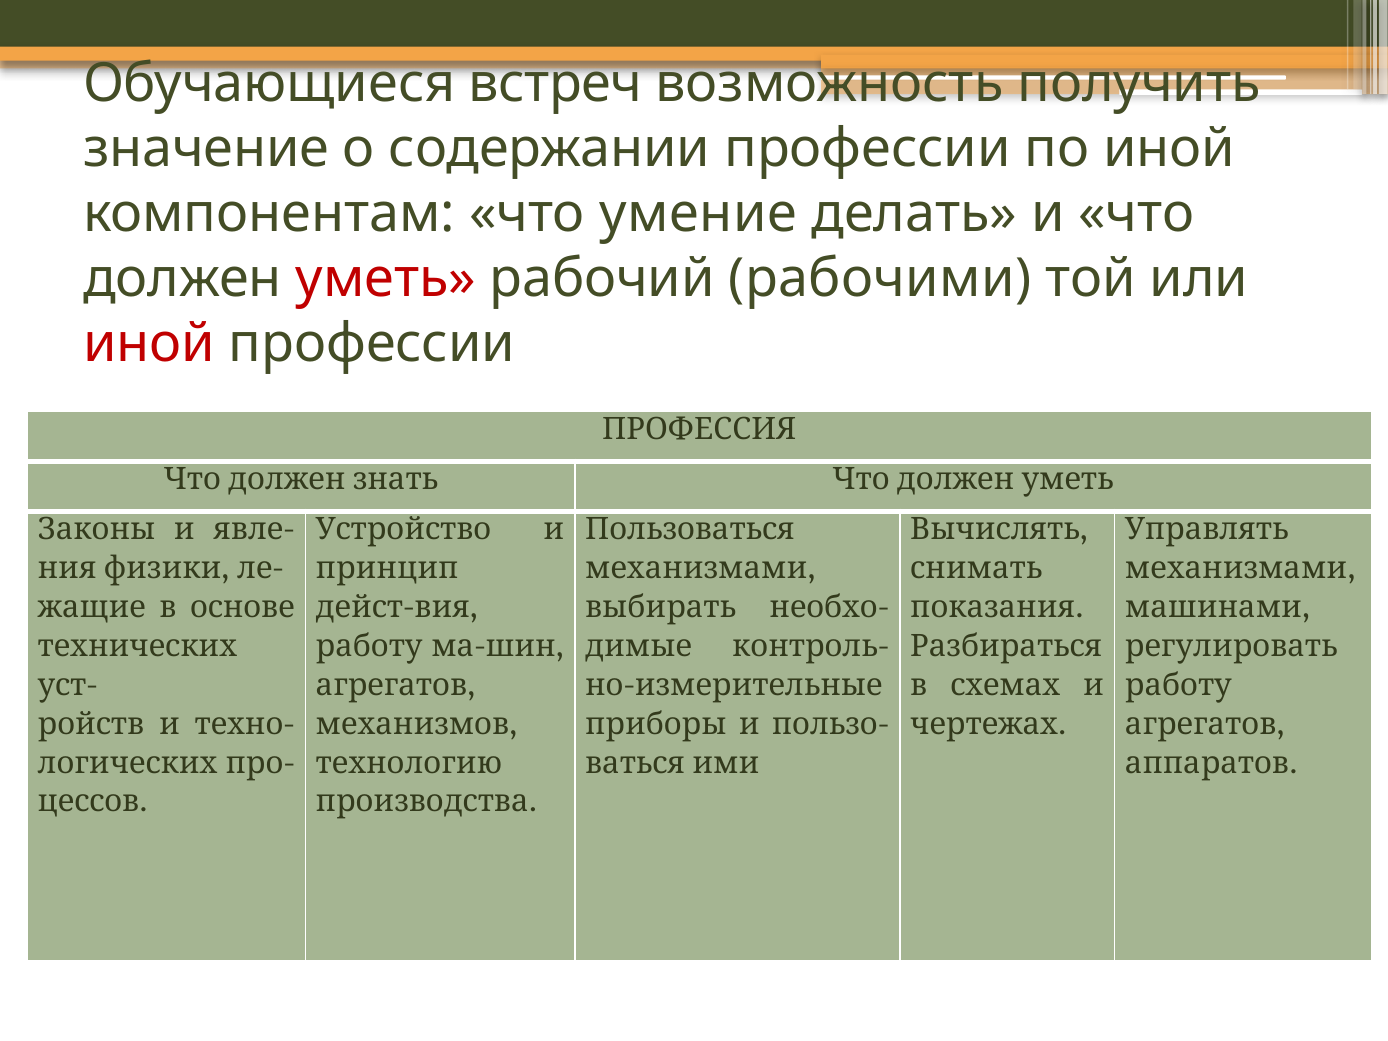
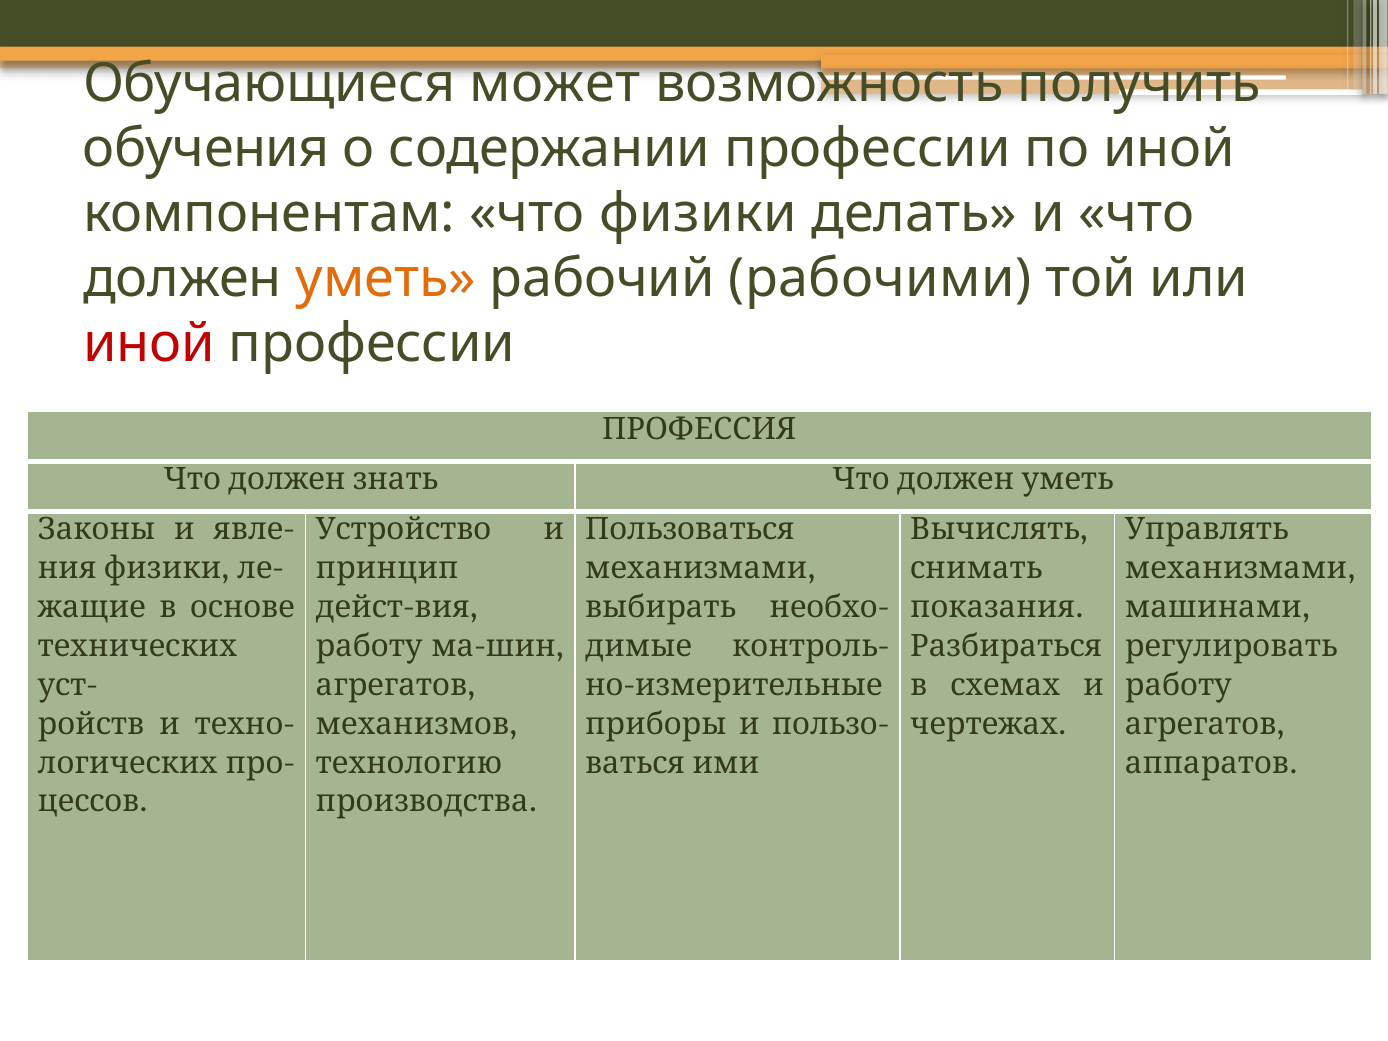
встреч: встреч -> может (555, 84)
значение: значение -> обучения (206, 149)
умение: умение -> физики (698, 214)
уметь colour: red -> orange (386, 279)
